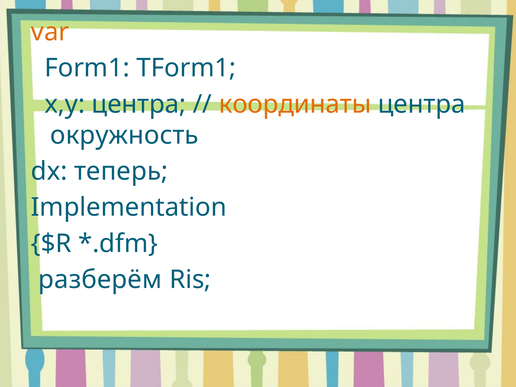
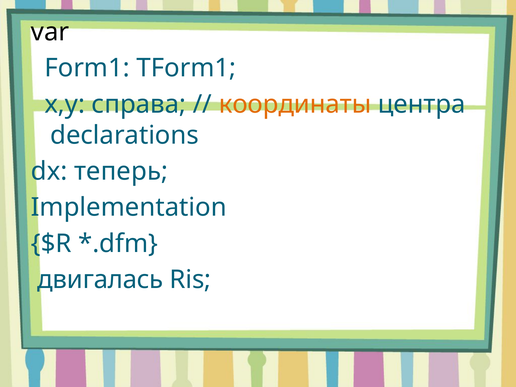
var colour: orange -> black (50, 32)
x,y центра: центра -> справа (139, 104)
окружность: окружность -> declarations (125, 135)
разберём: разберём -> двигалась (100, 280)
